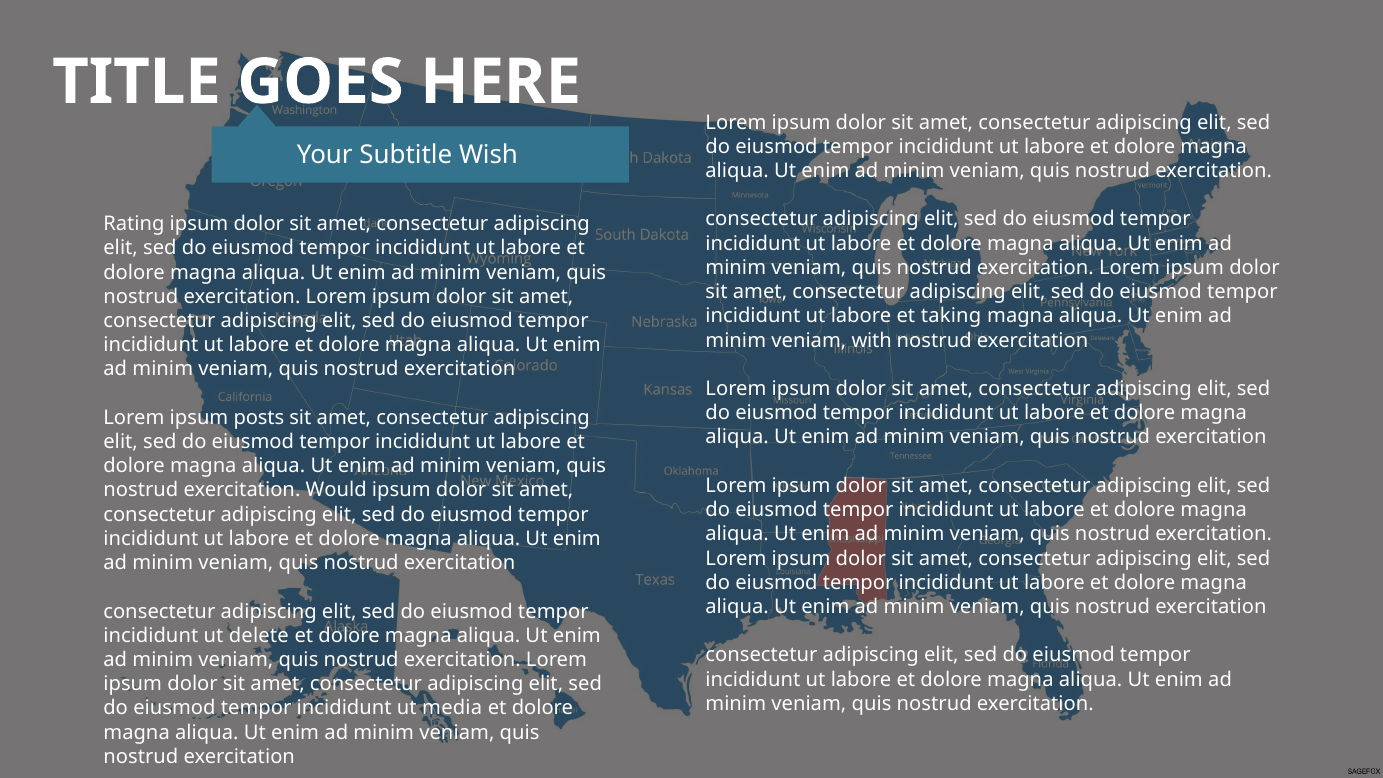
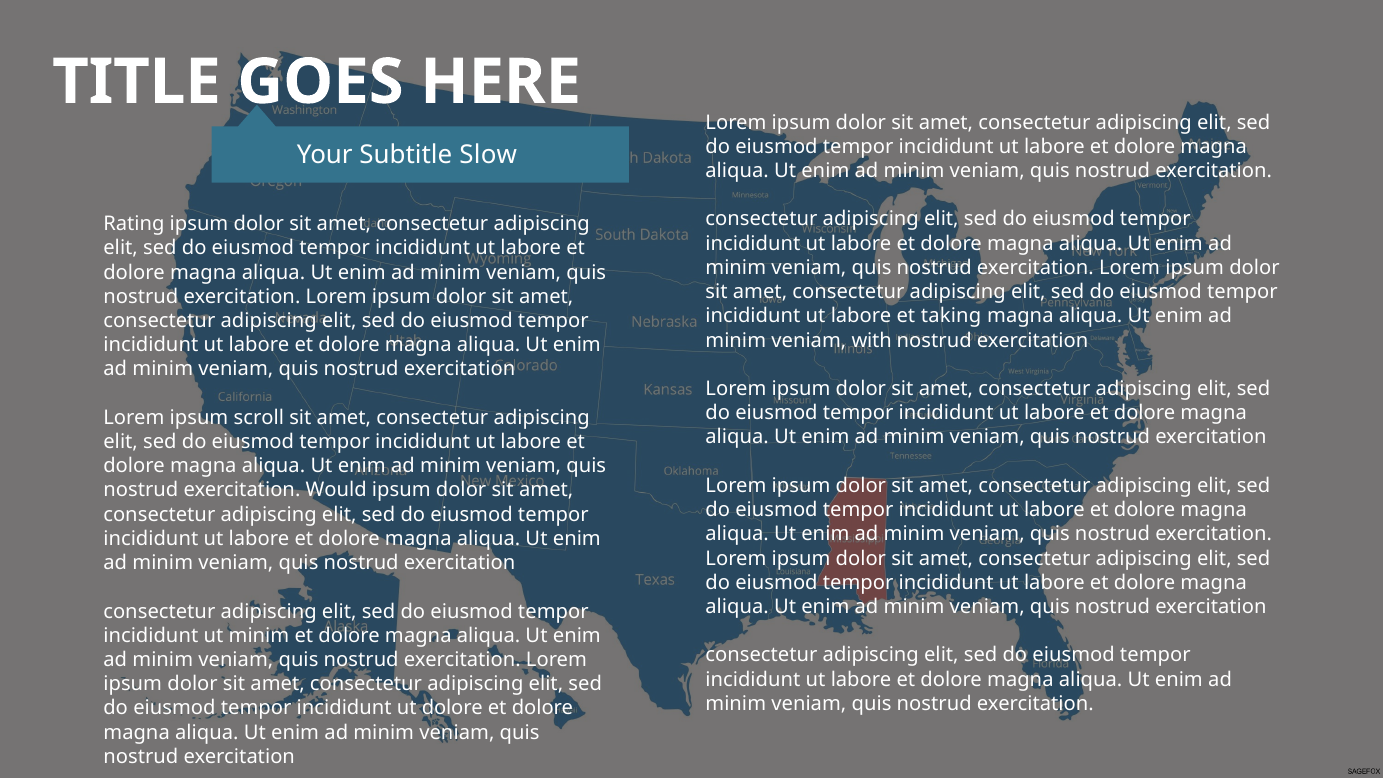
Wish: Wish -> Slow (488, 155)
posts: posts -> scroll (259, 418)
ut delete: delete -> minim (259, 636)
ut media: media -> dolore (452, 708)
